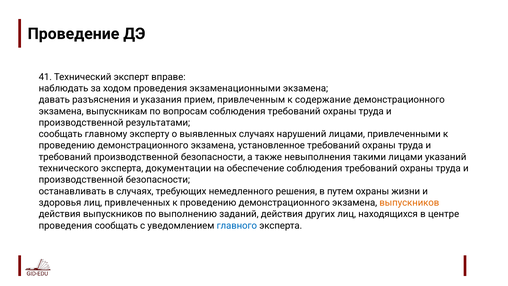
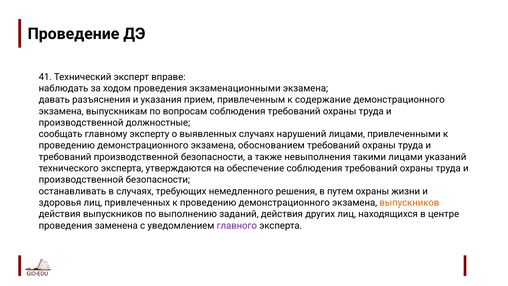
результатами: результатами -> должностные (158, 123)
установленное: установленное -> обоснованием (271, 145)
документации: документации -> утверждаются (178, 168)
проведения сообщать: сообщать -> заменена (116, 225)
главного colour: blue -> purple (237, 225)
